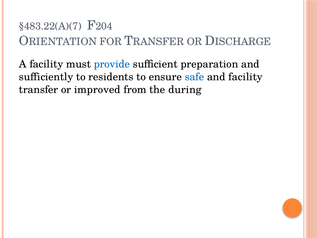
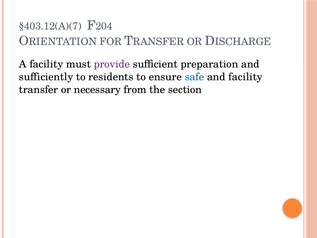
§483.22(A)(7: §483.22(A)(7 -> §403.12(A)(7 (50, 26)
provide colour: blue -> purple (112, 64)
improved: improved -> necessary (97, 89)
during: during -> section (185, 89)
